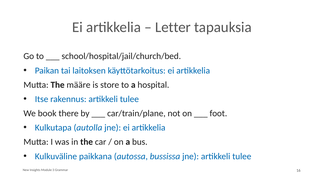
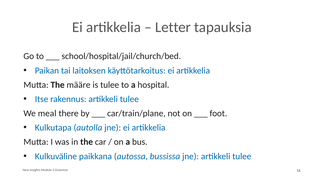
is store: store -> tulee (110, 85)
book: book -> meal (47, 114)
